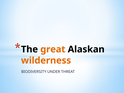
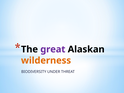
great colour: orange -> purple (53, 49)
